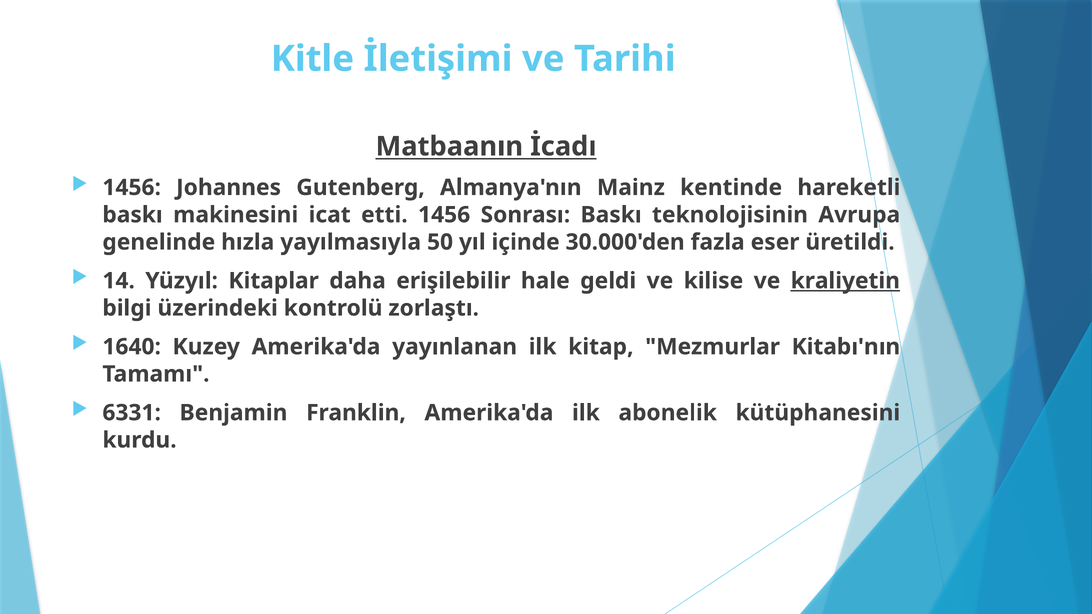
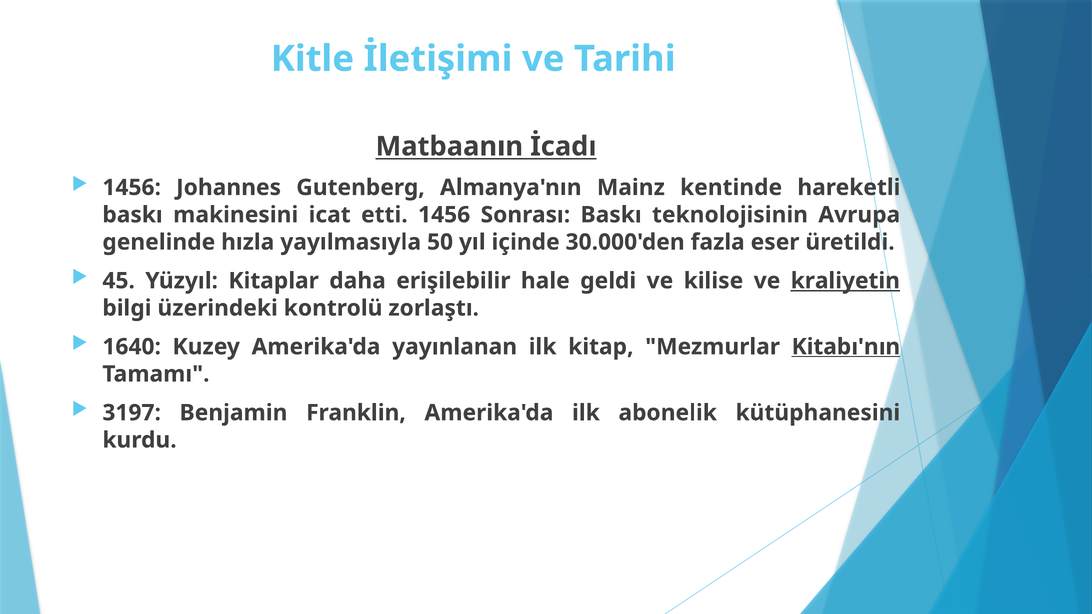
14: 14 -> 45 (119, 281)
Kitabı'nın underline: none -> present (846, 347)
6331: 6331 -> 3197 (132, 413)
